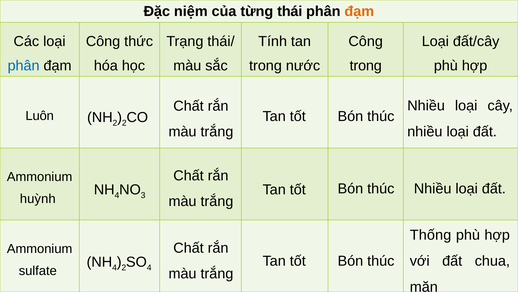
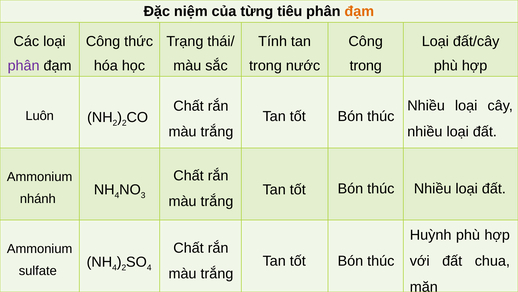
thái: thái -> tiêu (290, 11)
phân colour: blue -> purple (24, 66)
huỳnh: huỳnh -> nhánh (38, 198)
Thống: Thống -> Huỳnh (431, 235)
